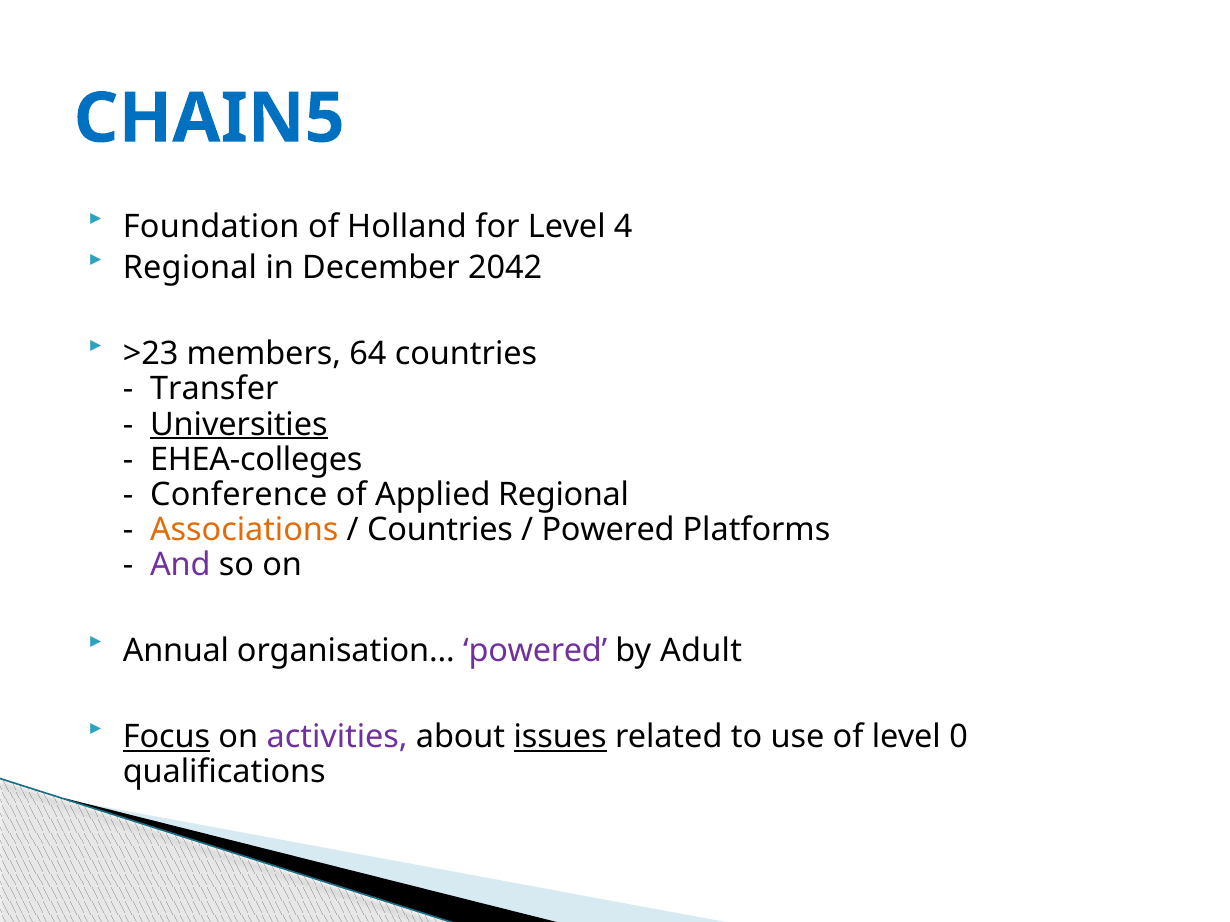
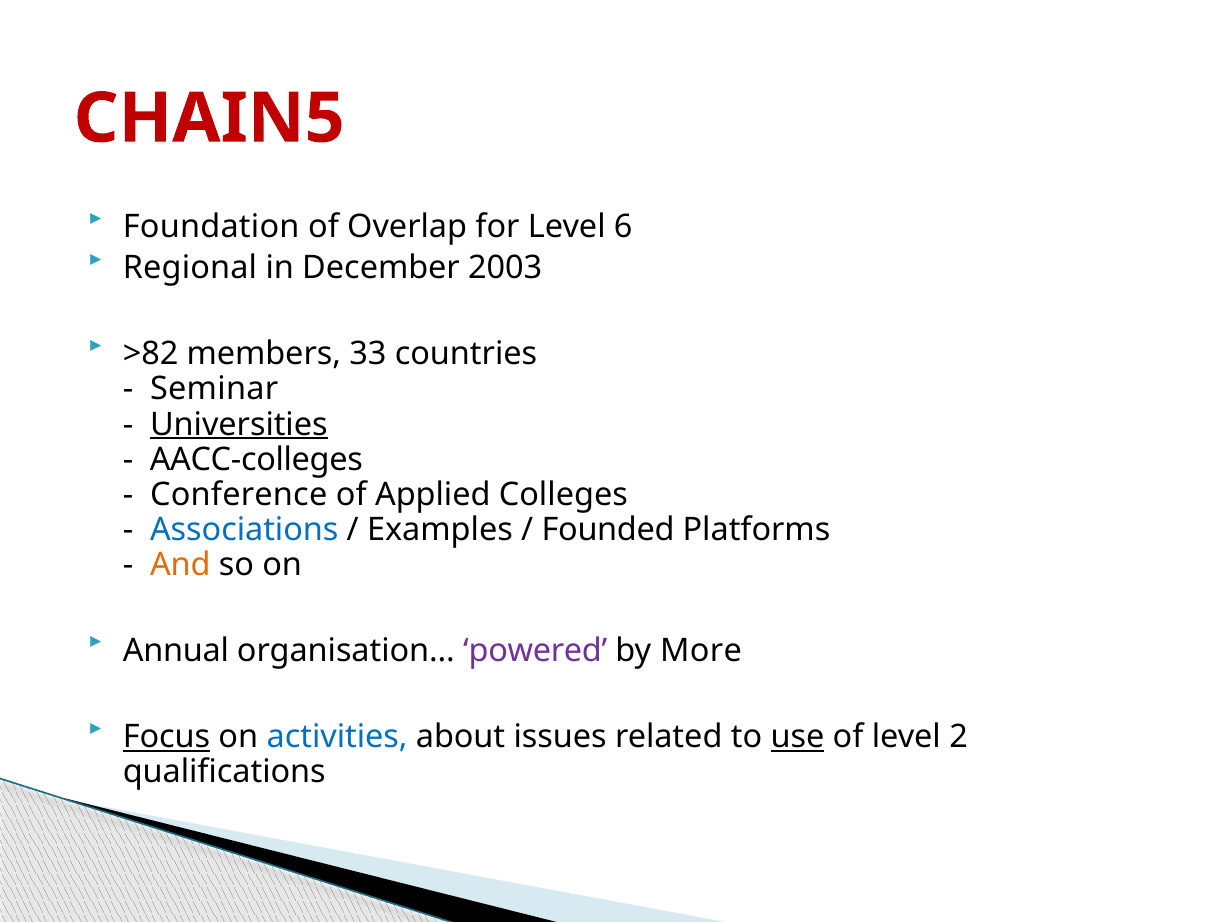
CHAIN5 colour: blue -> red (209, 119)
Holland: Holland -> Overlap (407, 227)
4: 4 -> 6 (623, 227)
2042: 2042 -> 2003 (505, 268)
>23: >23 -> >82 (151, 354)
64: 64 -> 33 (368, 354)
Transfer: Transfer -> Seminar (214, 389)
EHEA-colleges: EHEA-colleges -> AACC-colleges (256, 460)
Applied Regional: Regional -> Colleges (563, 495)
Associations colour: orange -> blue (244, 530)
Countries: Countries -> Examples (440, 530)
Powered: Powered -> Founded (608, 530)
And colour: purple -> orange (180, 565)
Adult: Adult -> More (701, 651)
activities colour: purple -> blue (337, 737)
issues underline: present -> none (560, 737)
use underline: none -> present (797, 737)
0: 0 -> 2 (959, 737)
